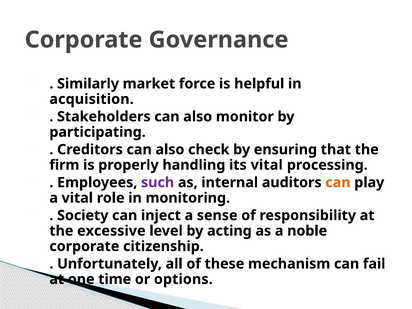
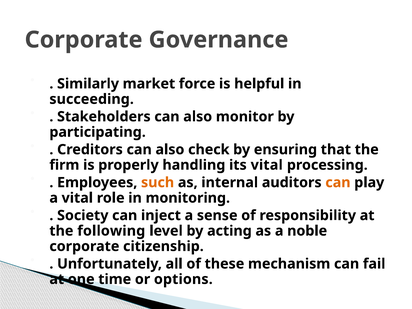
acquisition: acquisition -> succeeding (92, 99)
such colour: purple -> orange (158, 182)
excessive: excessive -> following (111, 231)
